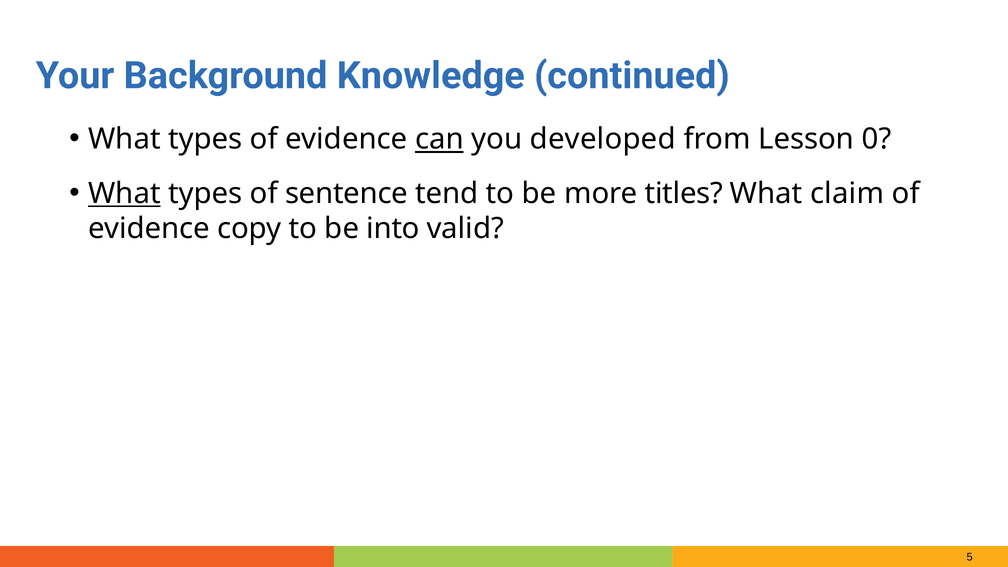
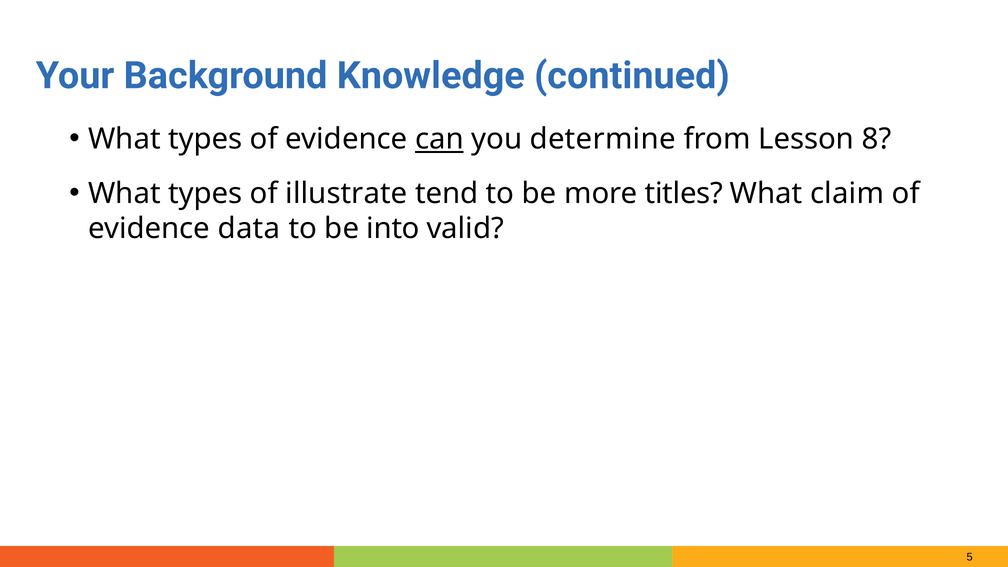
developed: developed -> determine (603, 139)
0: 0 -> 8 (876, 139)
What underline: present -> none (124, 193)
sentence: sentence -> illustrate (346, 193)
copy: copy -> data (249, 229)
